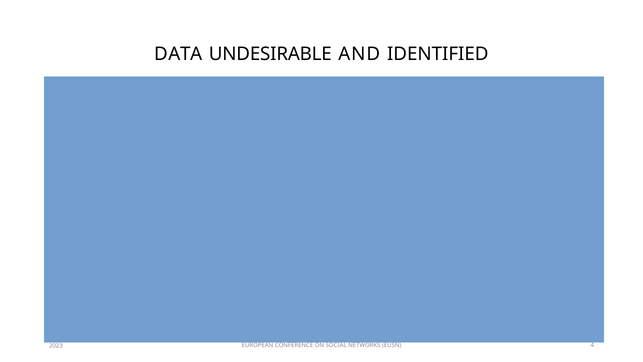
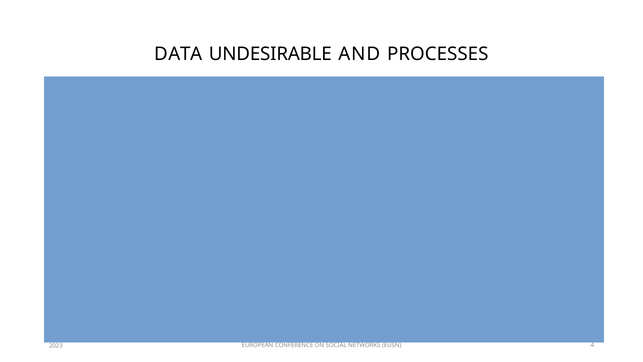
IDENTIFIED: IDENTIFIED -> PROCESSES (438, 54)
